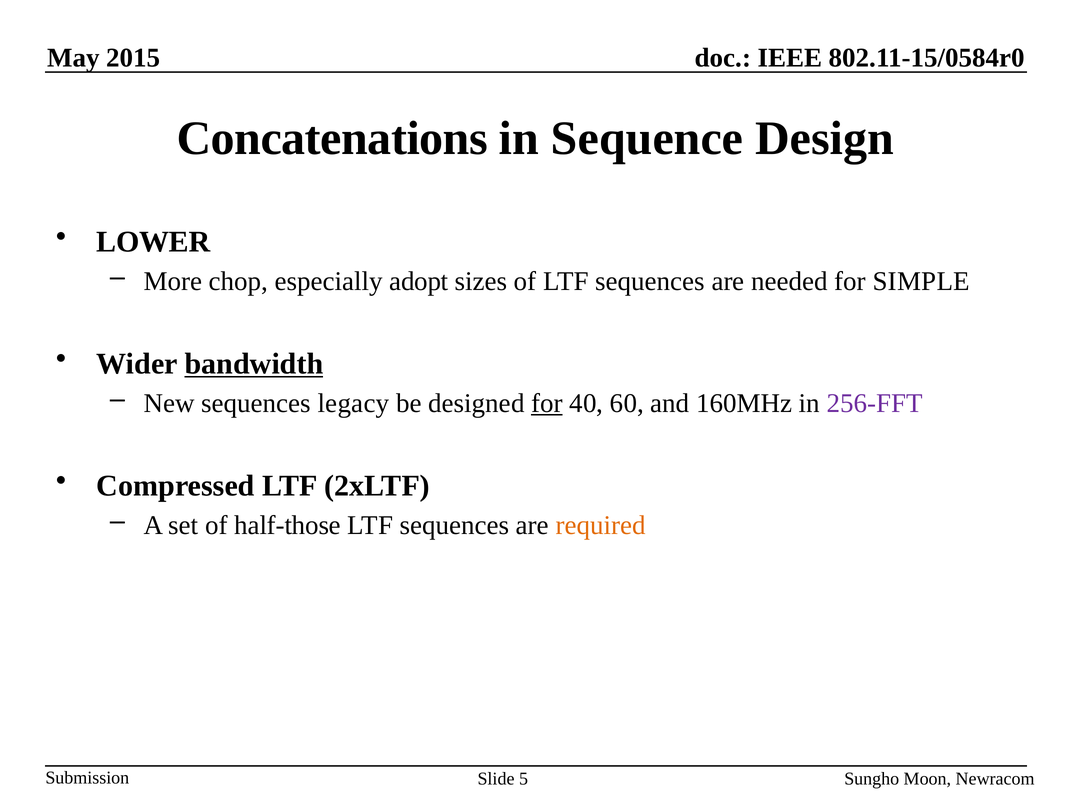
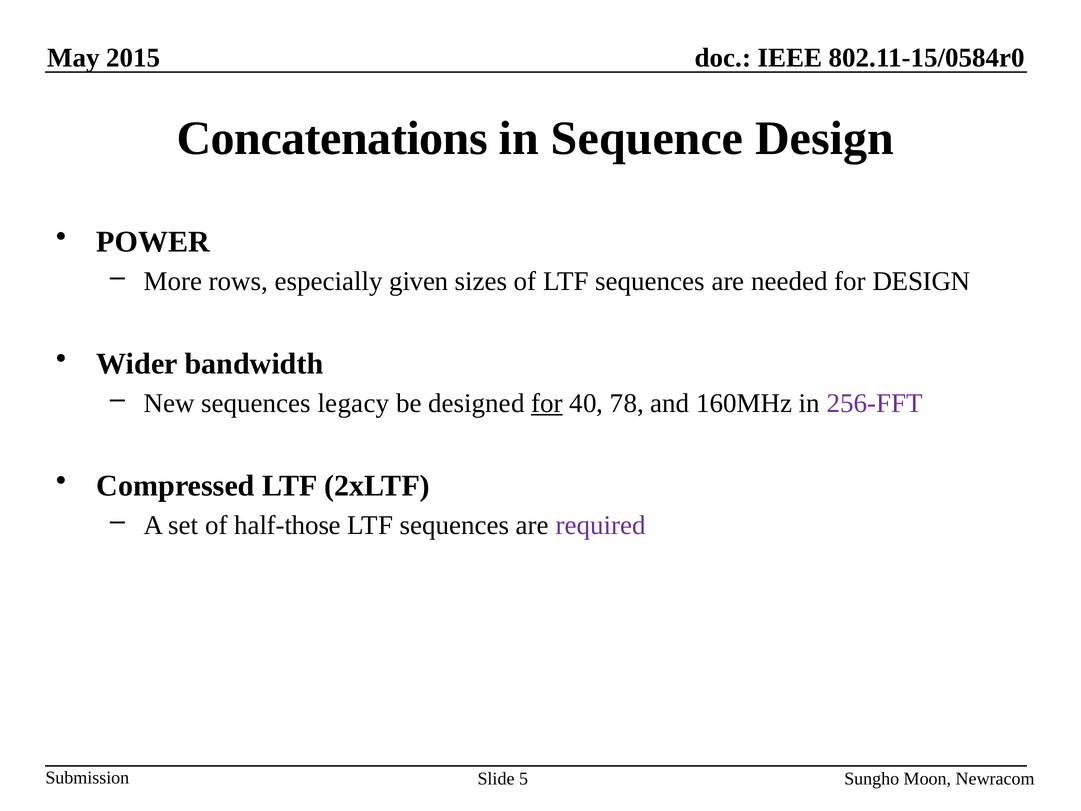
LOWER: LOWER -> POWER (153, 242)
chop: chop -> rows (239, 281)
adopt: adopt -> given (419, 281)
for SIMPLE: SIMPLE -> DESIGN (922, 281)
bandwidth underline: present -> none (254, 364)
60: 60 -> 78 (627, 403)
required colour: orange -> purple (601, 525)
